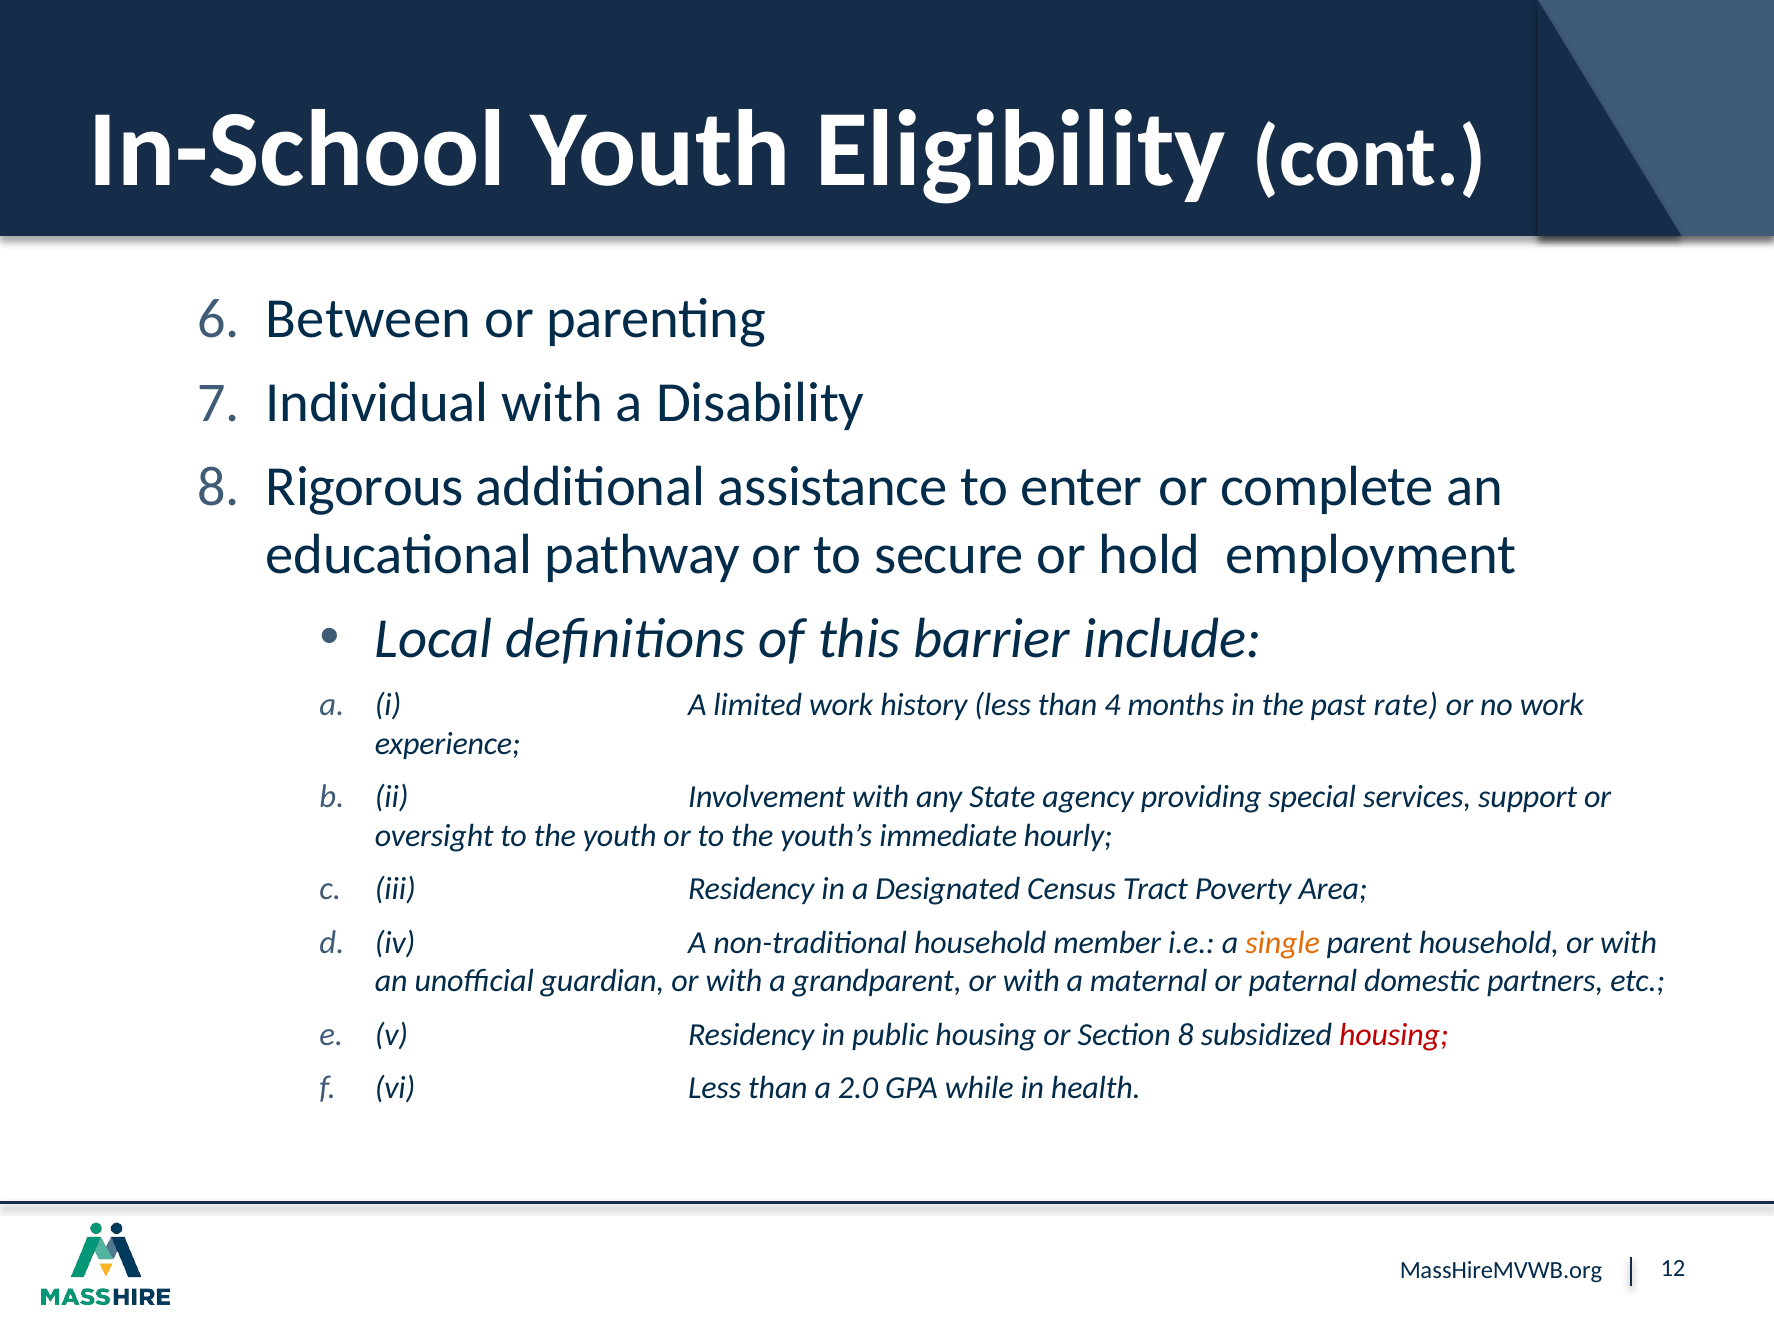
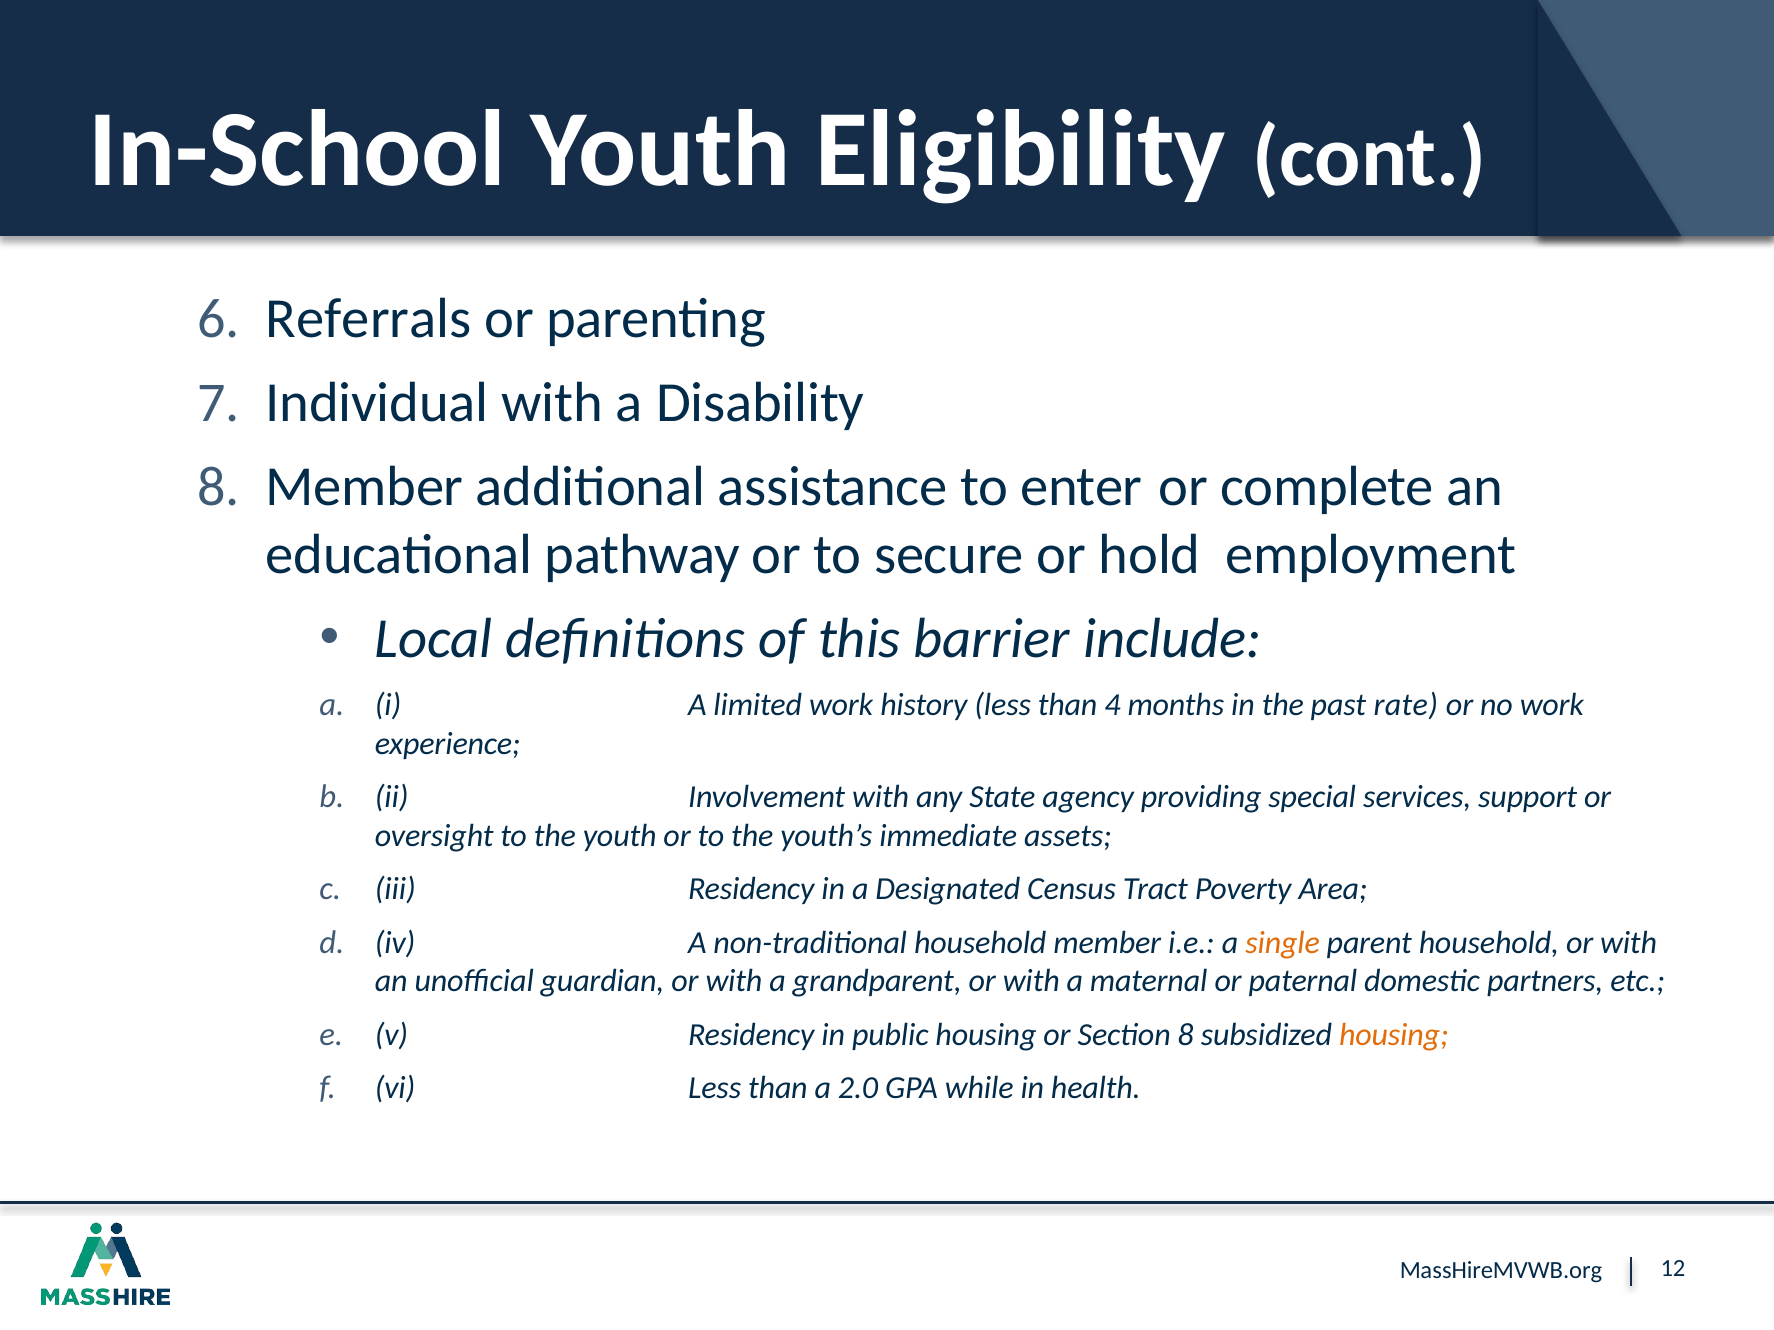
Between: Between -> Referrals (369, 319)
8 Rigorous: Rigorous -> Member (365, 487)
hourly: hourly -> assets (1068, 836)
housing colour: red -> orange (1394, 1035)
